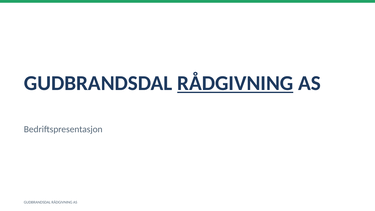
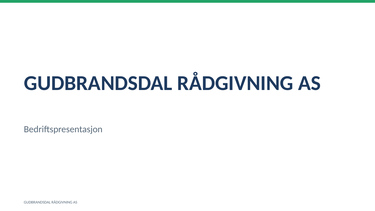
RÅDGIVNING underline: present -> none (235, 83)
